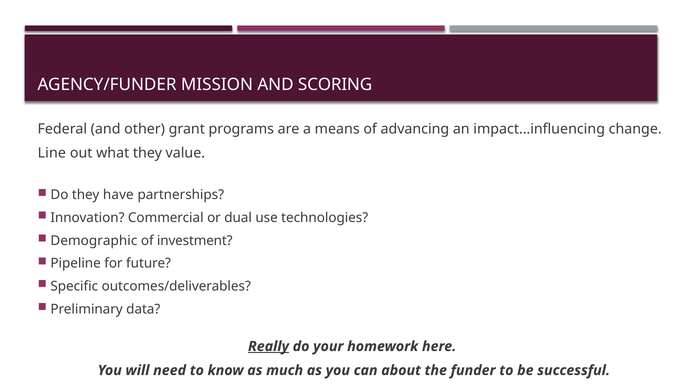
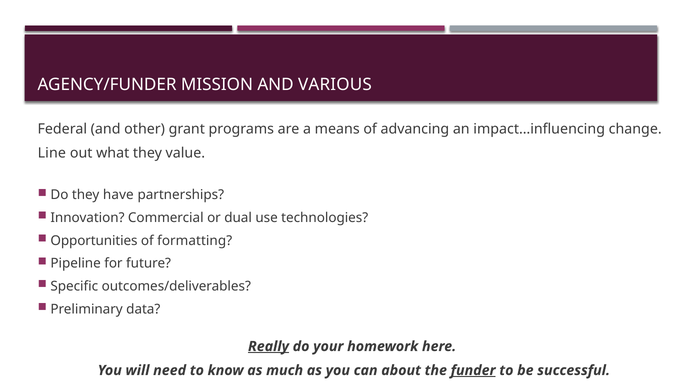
SCORING: SCORING -> VARIOUS (335, 84)
Demographic: Demographic -> Opportunities (94, 240)
investment: investment -> formatting (195, 240)
funder underline: none -> present (473, 370)
